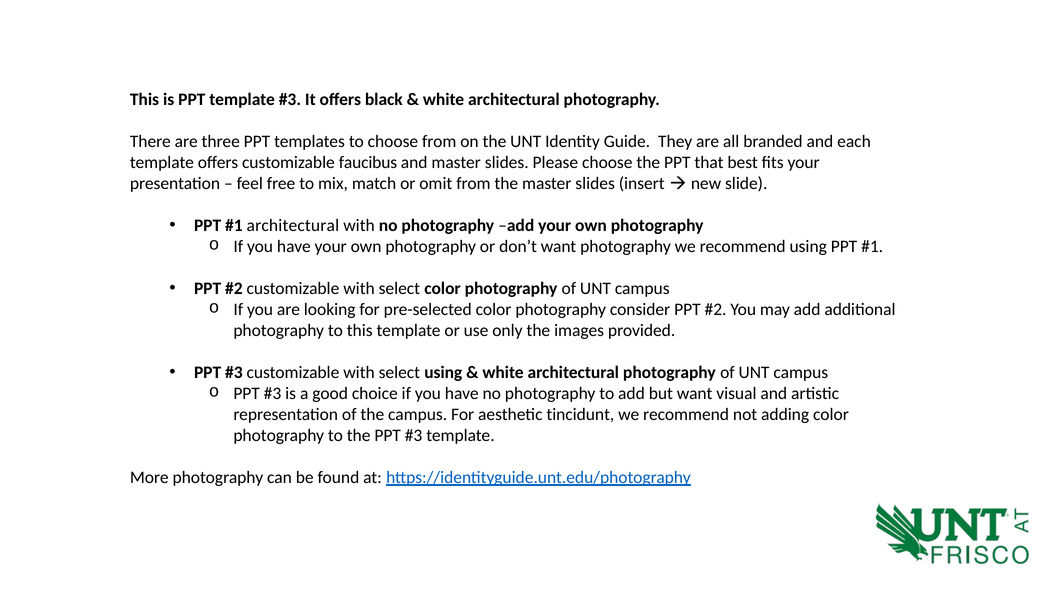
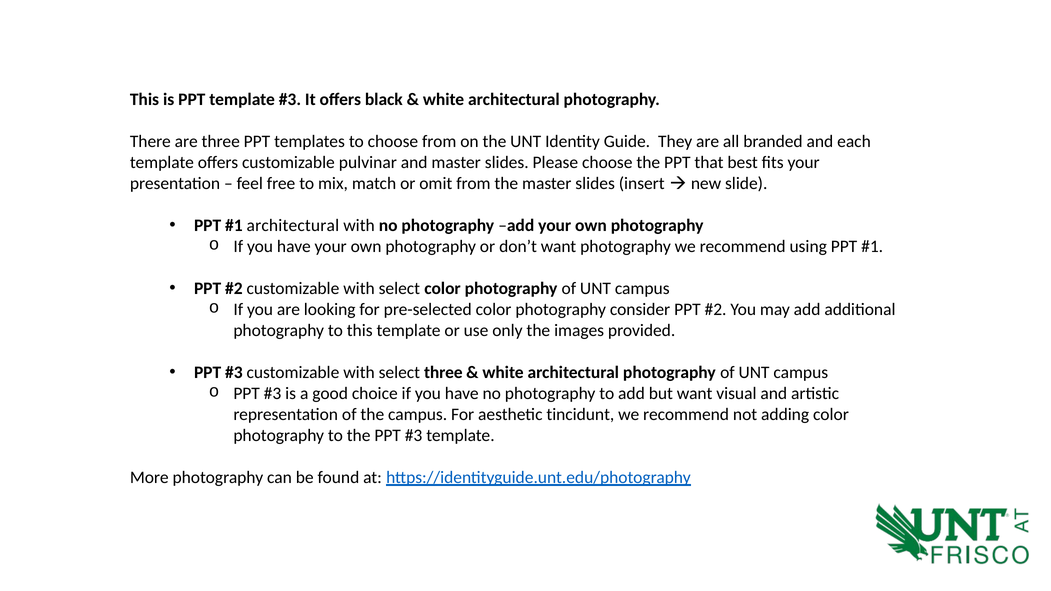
faucibus: faucibus -> pulvinar (368, 162)
select using: using -> three (443, 373)
